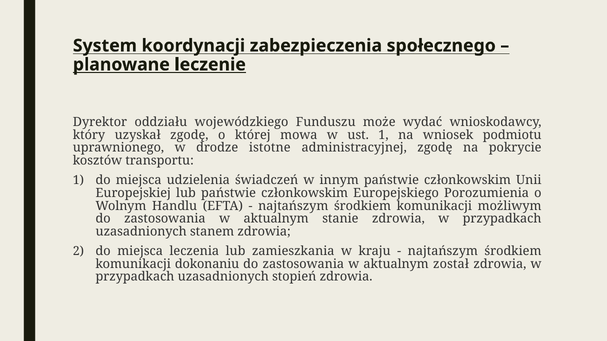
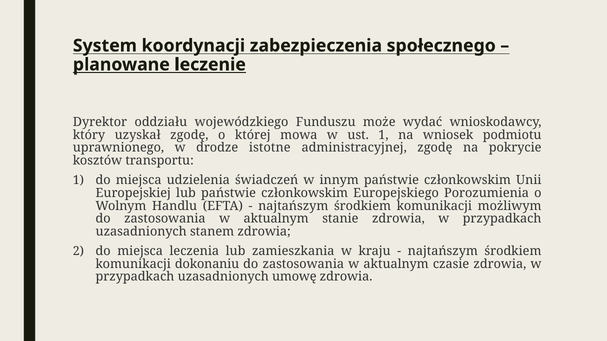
został: został -> czasie (451, 264)
stopień: stopień -> umowę (294, 277)
